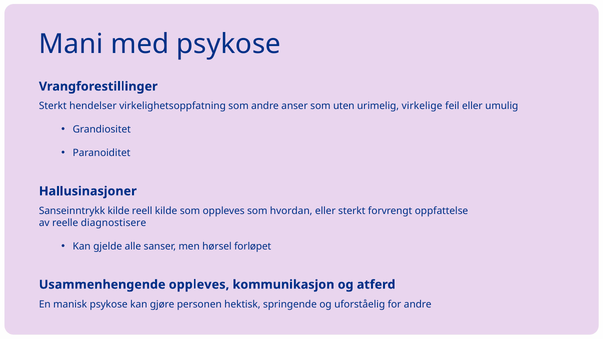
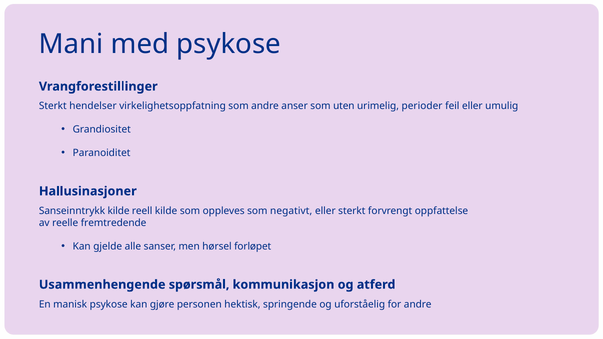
virkelige: virkelige -> perioder (422, 106)
hvordan: hvordan -> negativt (291, 211)
diagnostisere: diagnostisere -> fremtredende (114, 223)
Usammenhengende oppleves: oppleves -> spørsmål (199, 285)
